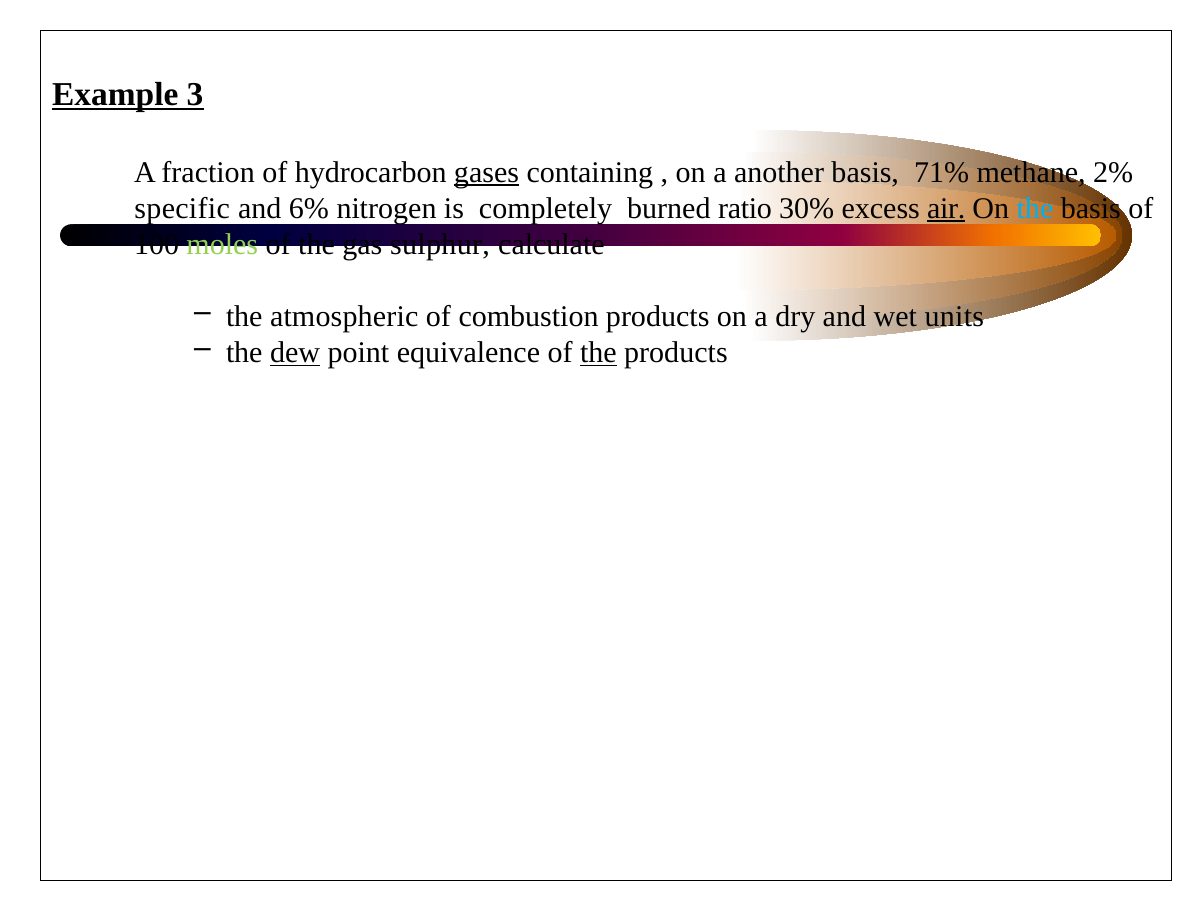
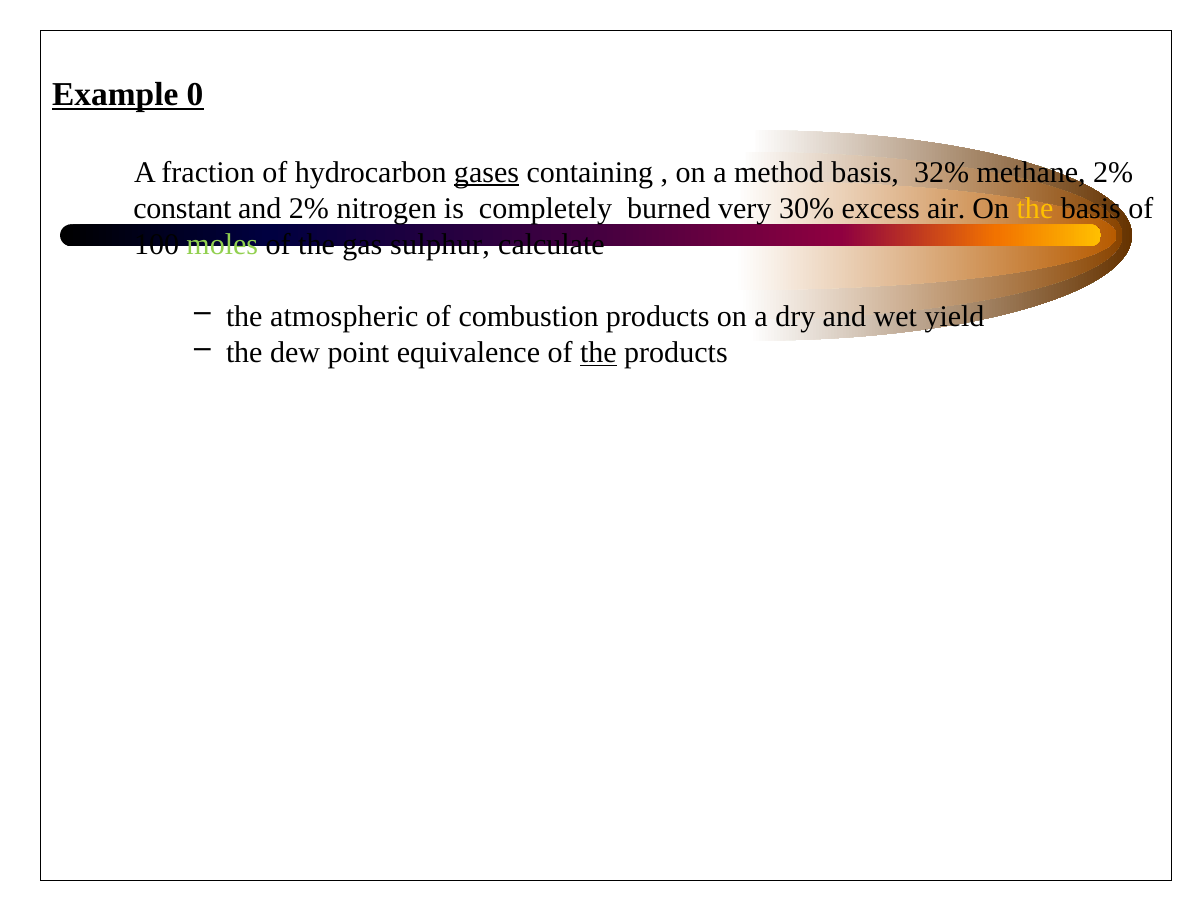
3: 3 -> 0 (195, 95)
another: another -> method (779, 172)
71%: 71% -> 32% (942, 172)
specific: specific -> constant (182, 209)
and 6%: 6% -> 2% (309, 209)
ratio: ratio -> very (745, 209)
air underline: present -> none (946, 209)
the colour: light blue -> yellow (1035, 209)
units: units -> yield (955, 317)
dew underline: present -> none (295, 353)
